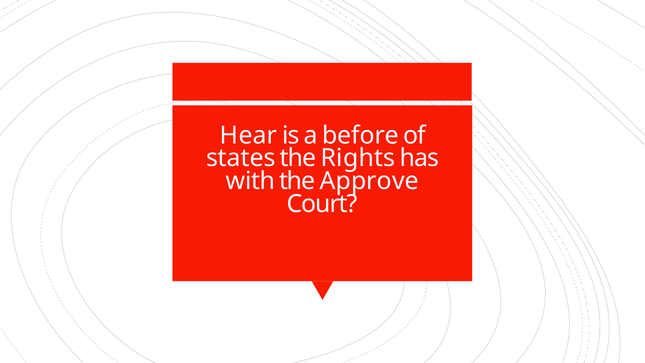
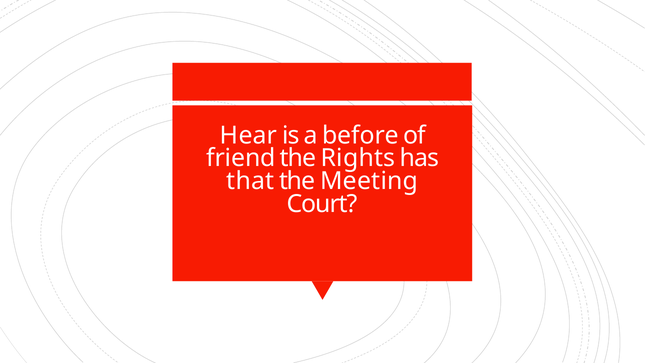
states: states -> friend (241, 158)
with: with -> that (250, 181)
Approve: Approve -> Meeting (369, 181)
